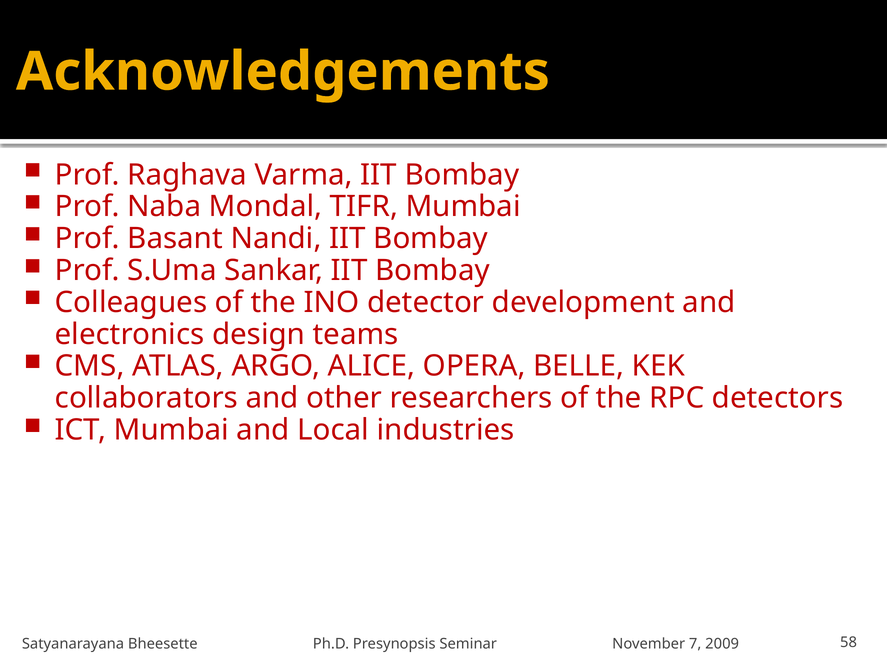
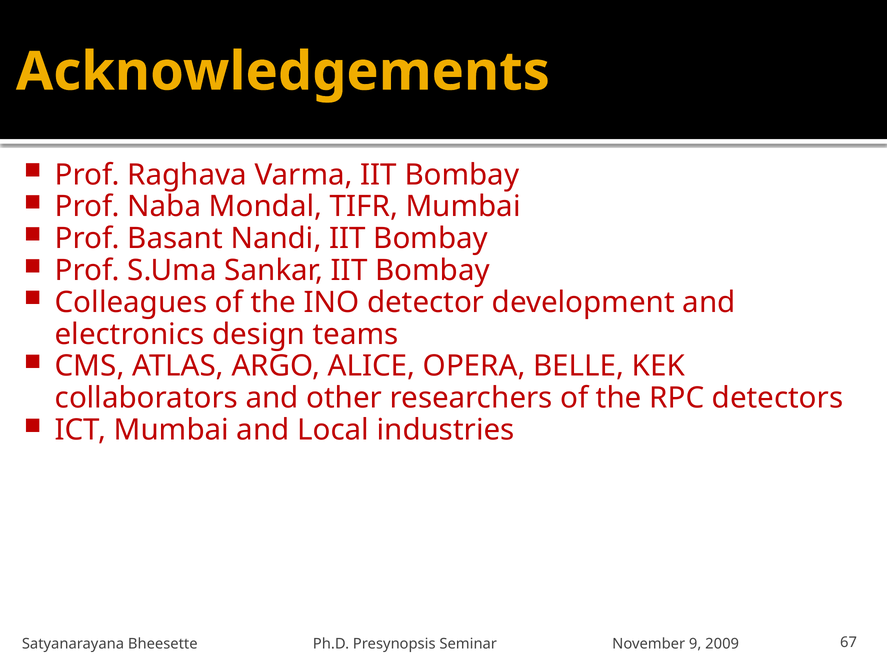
7: 7 -> 9 (695, 644)
58: 58 -> 67 (849, 643)
